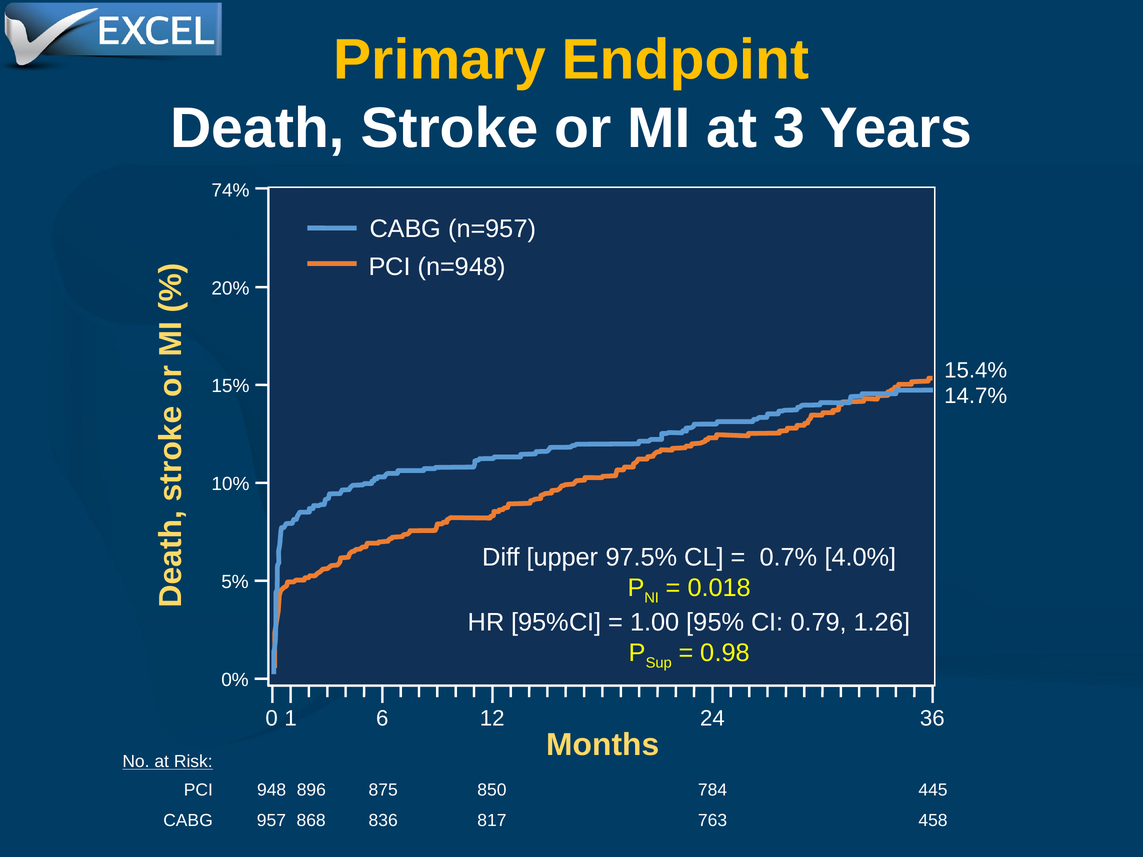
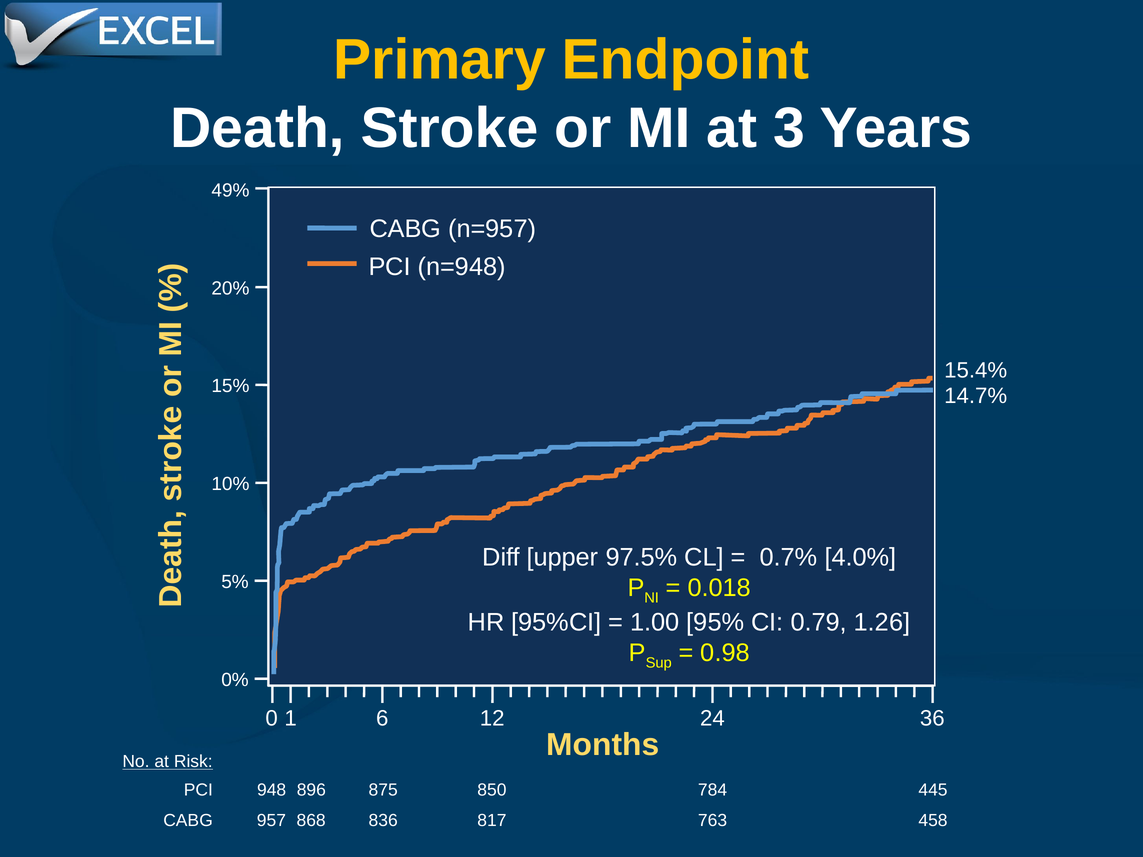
74%: 74% -> 49% (230, 191)
